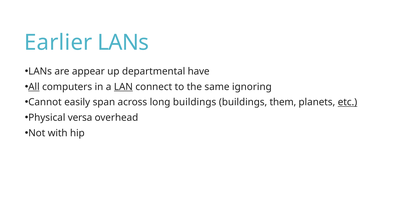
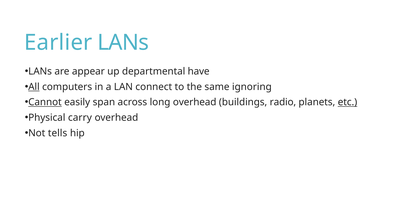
LAN underline: present -> none (123, 87)
Cannot underline: none -> present (45, 102)
long buildings: buildings -> overhead (195, 102)
them: them -> radio (283, 102)
versa: versa -> carry (80, 117)
with: with -> tells (58, 133)
